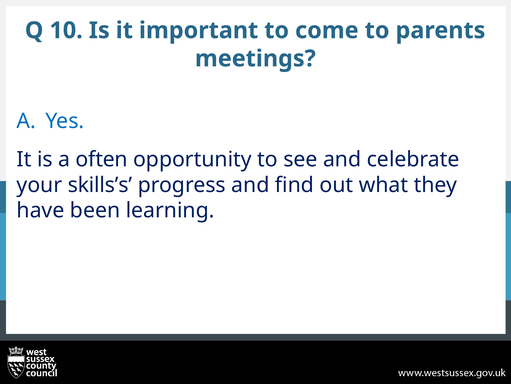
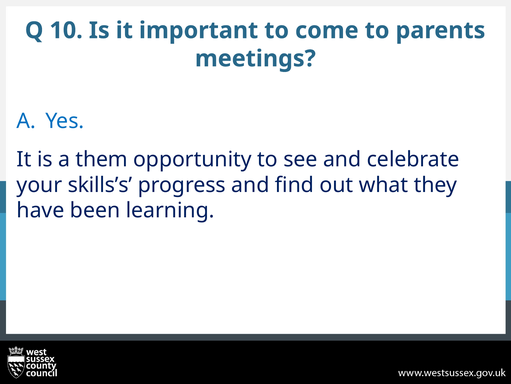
often: often -> them (102, 159)
